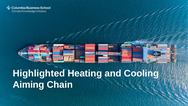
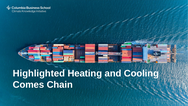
Aiming: Aiming -> Comes (28, 84)
